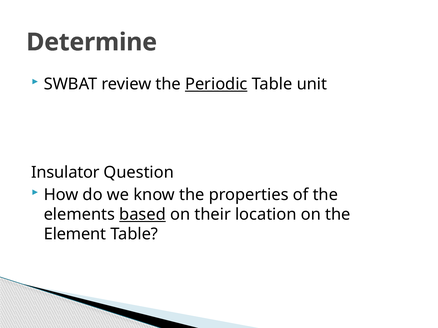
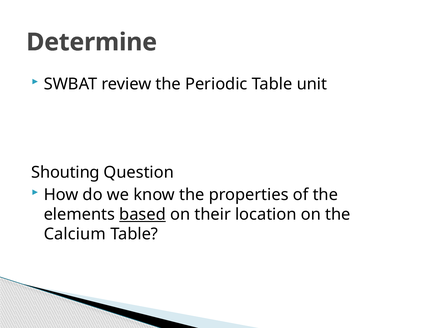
Periodic underline: present -> none (216, 84)
Insulator: Insulator -> Shouting (65, 173)
Element: Element -> Calcium (75, 234)
